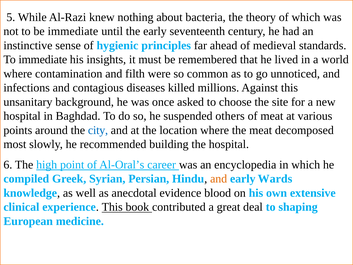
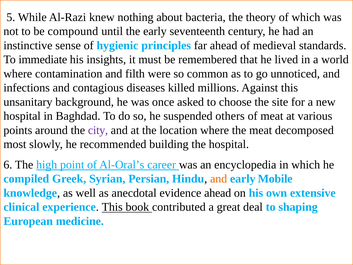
be immediate: immediate -> compound (73, 31)
city colour: blue -> purple (98, 130)
Wards: Wards -> Mobile (275, 179)
evidence blood: blood -> ahead (218, 193)
